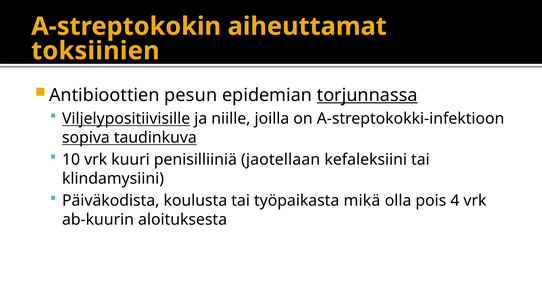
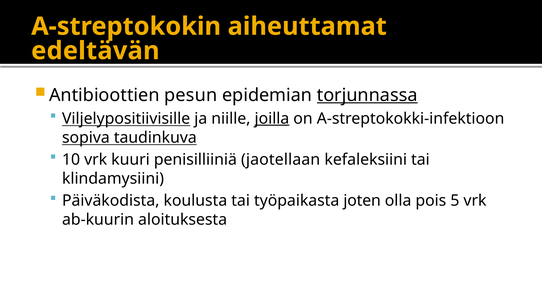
toksiinien: toksiinien -> edeltävän (95, 51)
joilla underline: none -> present (272, 118)
mikä: mikä -> joten (362, 201)
4: 4 -> 5 (455, 201)
